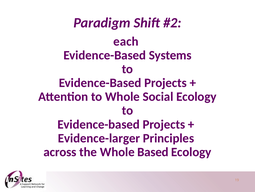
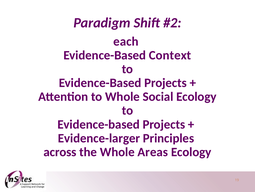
Systems: Systems -> Context (170, 55)
Based: Based -> Areas (153, 151)
